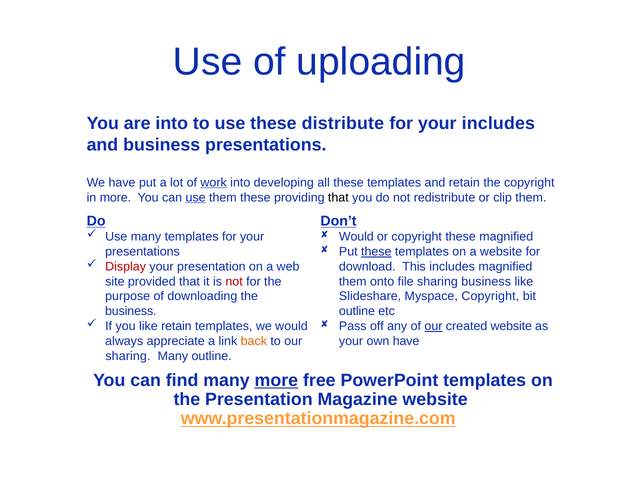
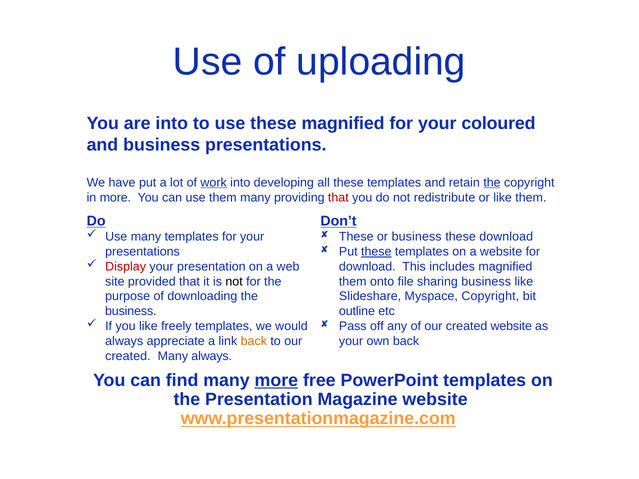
these distribute: distribute -> magnified (343, 124)
your includes: includes -> coloured (498, 124)
the underline: none -> present (492, 183)
use underline: present -> none (196, 198)
them these: these -> many (255, 198)
that colour: black -> red (338, 198)
or clip: clip -> like (503, 198)
Would: Would -> These (356, 237)
or copyright: copyright -> business (417, 237)
these magnified: magnified -> download (506, 237)
not colour: red -> black (234, 282)
like retain: retain -> freely (176, 326)
our underline: present -> none (433, 326)
own have: have -> back (406, 341)
sharing: sharing -> created (128, 356)
Many outline: outline -> always (212, 356)
